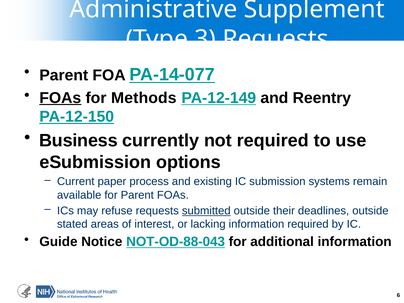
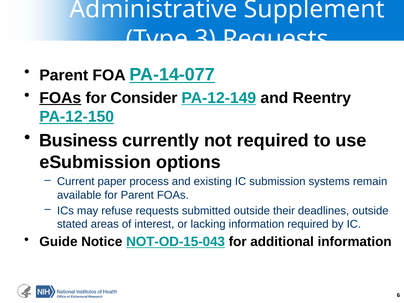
Methods: Methods -> Consider (144, 98)
submitted underline: present -> none (206, 211)
NOT-OD-88-043: NOT-OD-88-043 -> NOT-OD-15-043 (176, 242)
